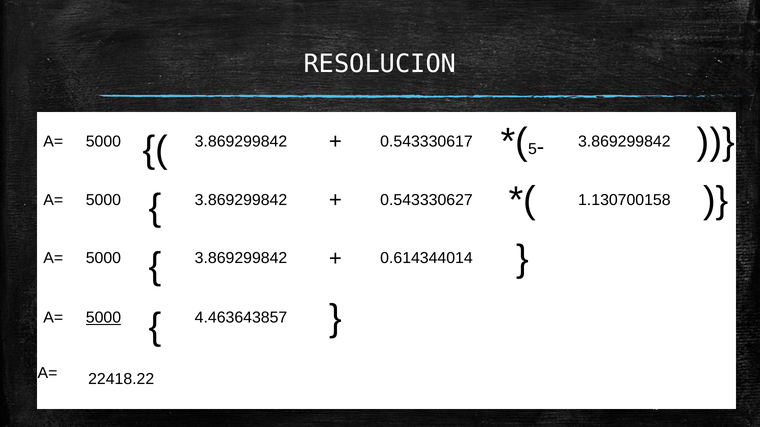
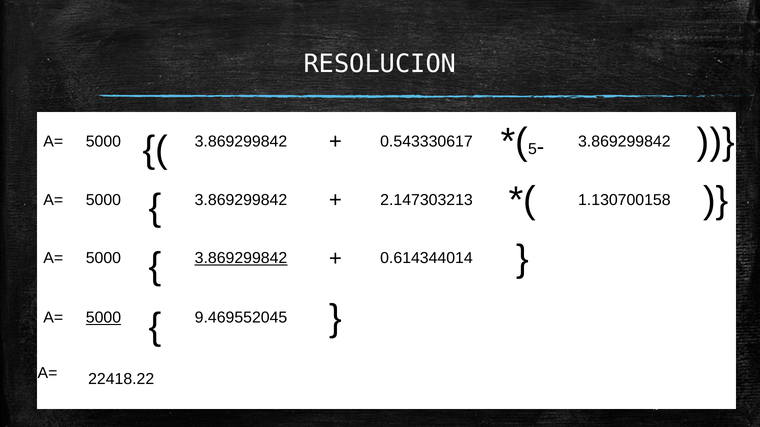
0.543330627: 0.543330627 -> 2.147303213 (426, 200)
3.869299842 underline: none -> present (241, 259)
4.463643857: 4.463643857 -> 9.469552045 (241, 318)
